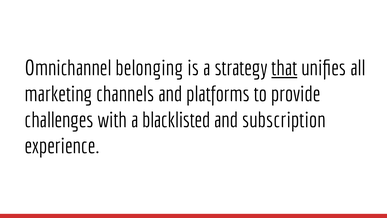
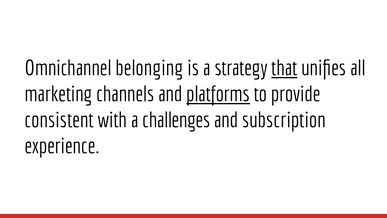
platforms underline: none -> present (218, 94)
challenges: challenges -> consistent (59, 120)
blacklisted: blacklisted -> challenges (176, 120)
